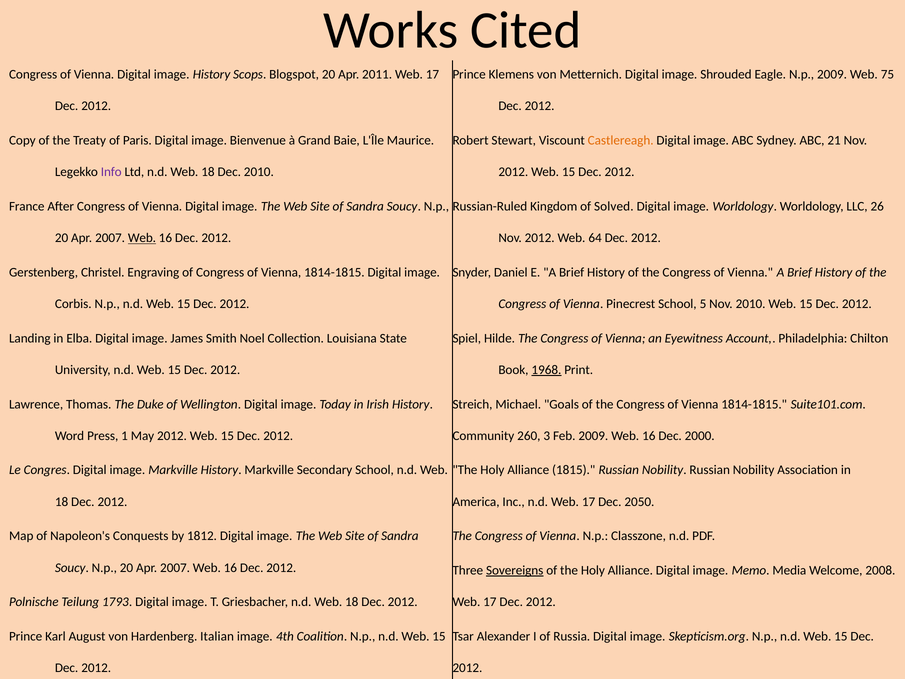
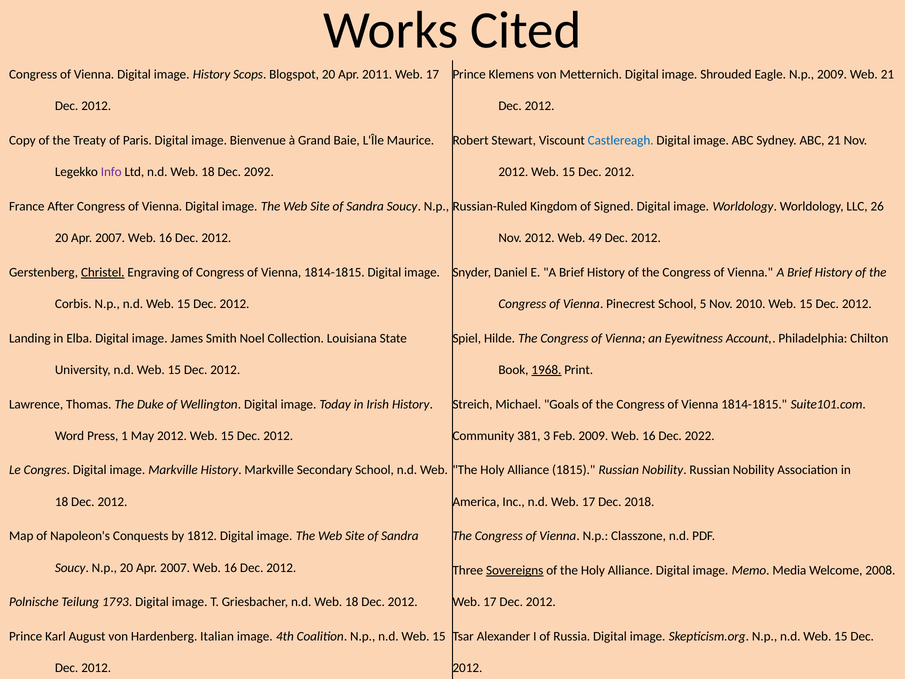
Web 75: 75 -> 21 (887, 74)
Castlereagh colour: orange -> blue (621, 140)
Dec 2010: 2010 -> 2092 (259, 172)
Solved: Solved -> Signed (614, 206)
Web underline: present -> none (142, 238)
64: 64 -> 49 (595, 238)
Christel underline: none -> present (103, 272)
260: 260 -> 381 (529, 436)
2000: 2000 -> 2022 (700, 436)
2050: 2050 -> 2018 (639, 502)
